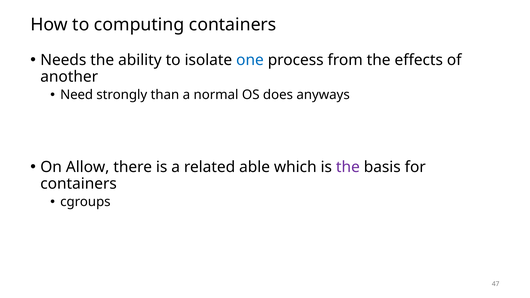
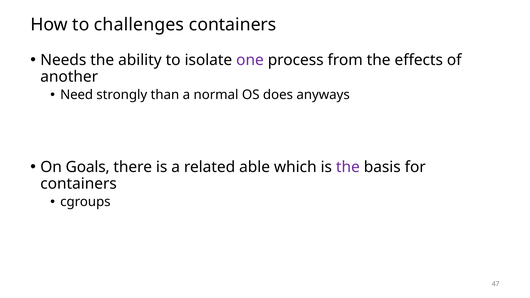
computing: computing -> challenges (139, 25)
one colour: blue -> purple (250, 60)
Allow: Allow -> Goals (88, 167)
